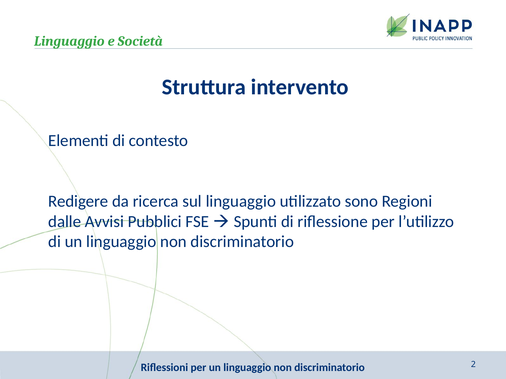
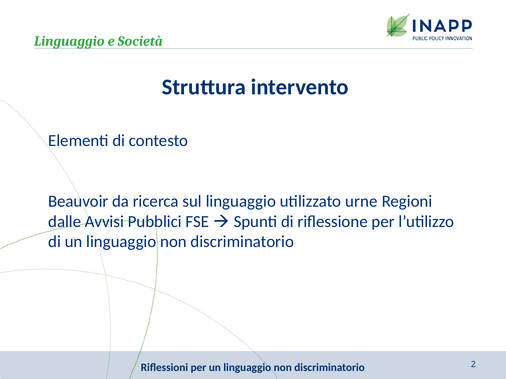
Redigere: Redigere -> Beauvoir (78, 202)
sono: sono -> urne (361, 202)
